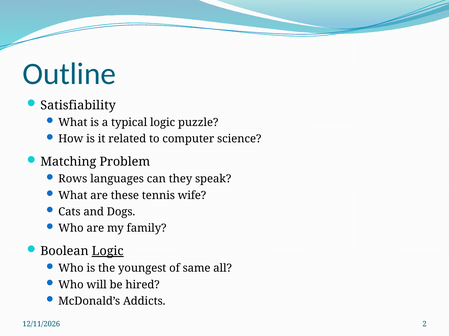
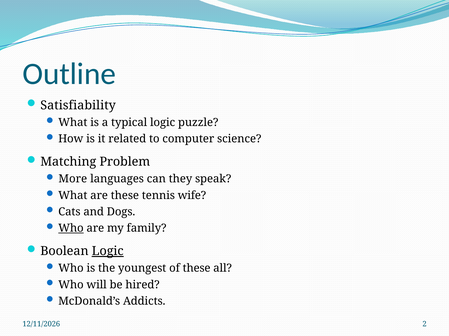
Rows: Rows -> More (73, 179)
Who underline: none -> present (71, 229)
of same: same -> these (197, 269)
